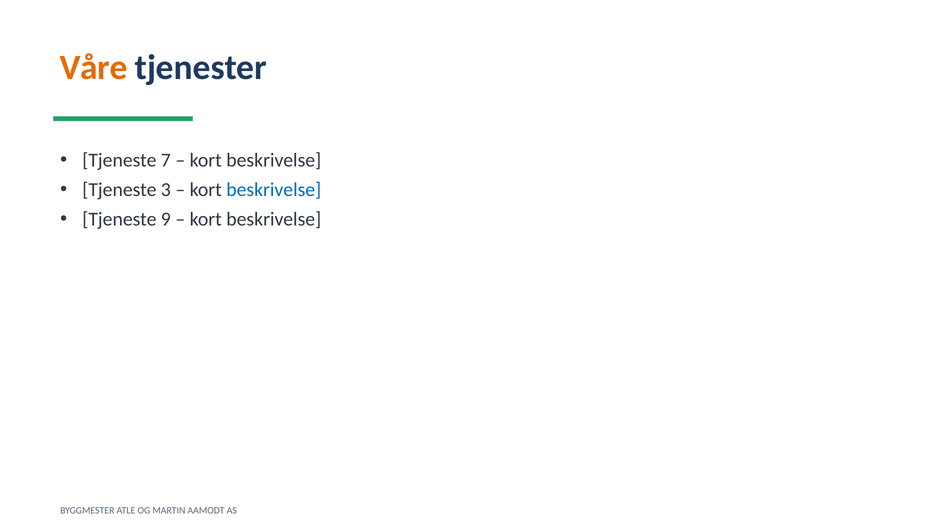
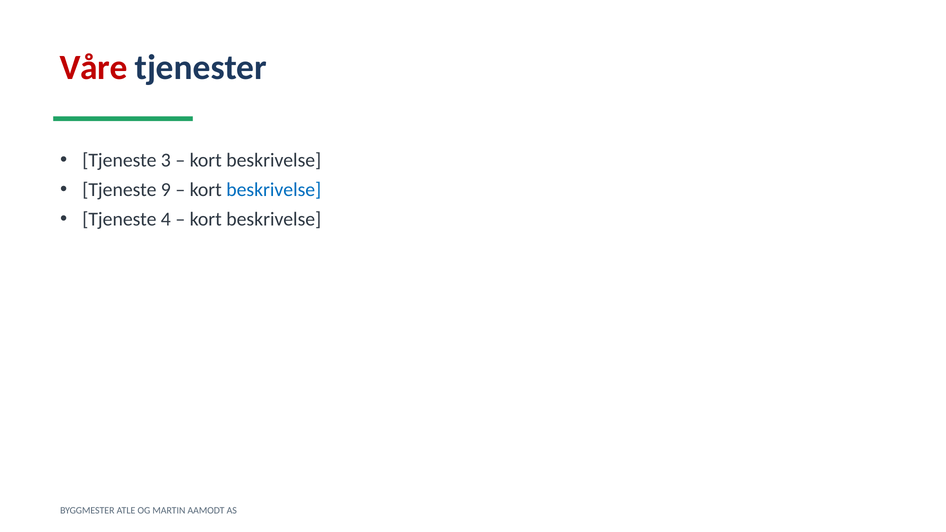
Våre colour: orange -> red (94, 68)
7: 7 -> 3 (166, 160)
3: 3 -> 9 (166, 190)
9: 9 -> 4 (166, 219)
